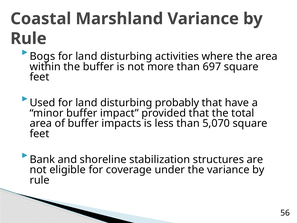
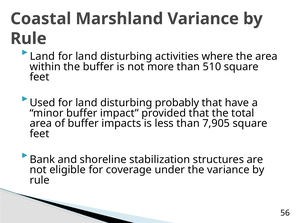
Bogs: Bogs -> Land (42, 56)
697: 697 -> 510 (212, 67)
5,070: 5,070 -> 7,905 (216, 123)
